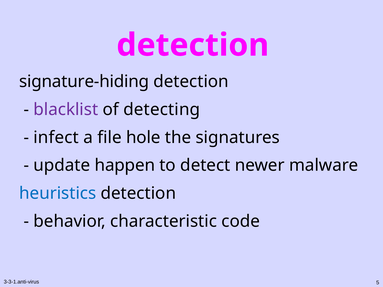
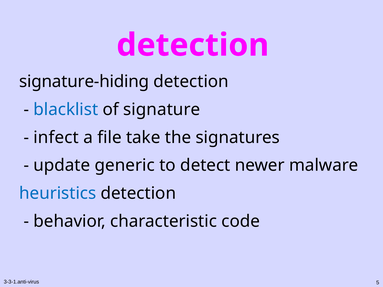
blacklist colour: purple -> blue (66, 110)
detecting: detecting -> signature (162, 110)
hole: hole -> take (143, 138)
happen: happen -> generic (125, 166)
